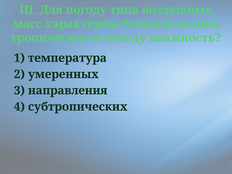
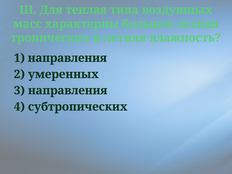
Для погоду: погоду -> теплая (86, 10)
и погоду: погоду -> летняя (125, 38)
1 температура: температура -> направления (67, 58)
